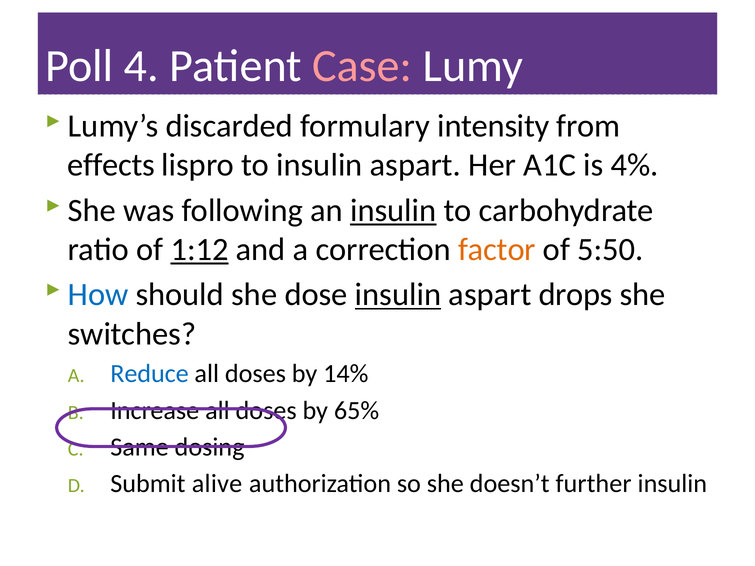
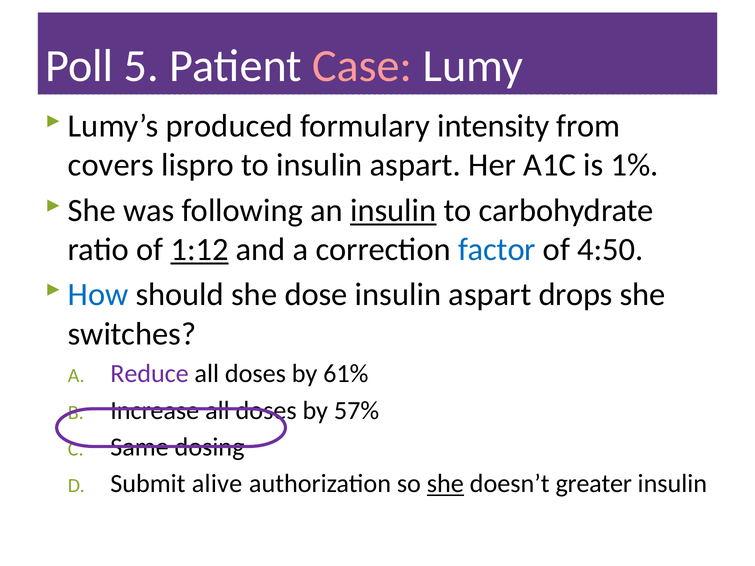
4: 4 -> 5 (141, 66)
discarded: discarded -> produced (229, 126)
effects: effects -> covers (111, 165)
4%: 4% -> 1% (635, 165)
factor colour: orange -> blue (497, 250)
5:50: 5:50 -> 4:50 (610, 250)
insulin underline: present -> none (398, 295)
Reduce colour: blue -> purple (150, 374)
14%: 14% -> 61% (346, 374)
65%: 65% -> 57% (357, 411)
she underline: none -> present (445, 484)
further: further -> greater (594, 484)
